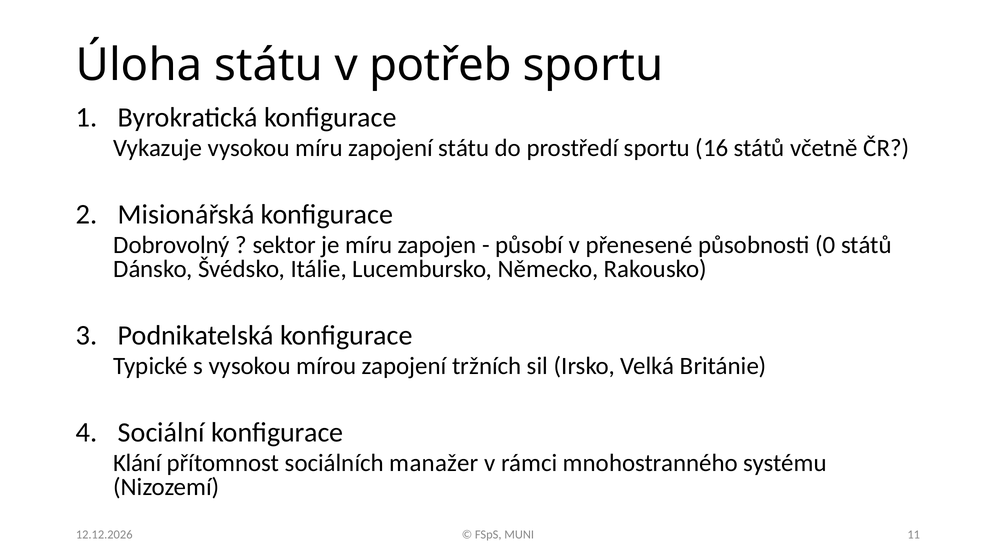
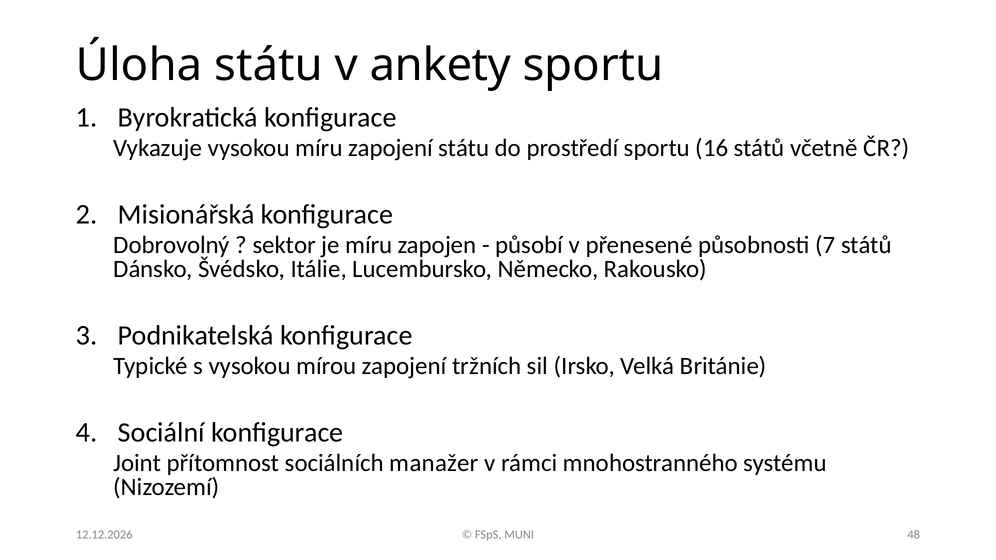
potřeb: potřeb -> ankety (440, 65)
0: 0 -> 7 (825, 245)
Klání: Klání -> Joint (137, 463)
11: 11 -> 48 (914, 535)
